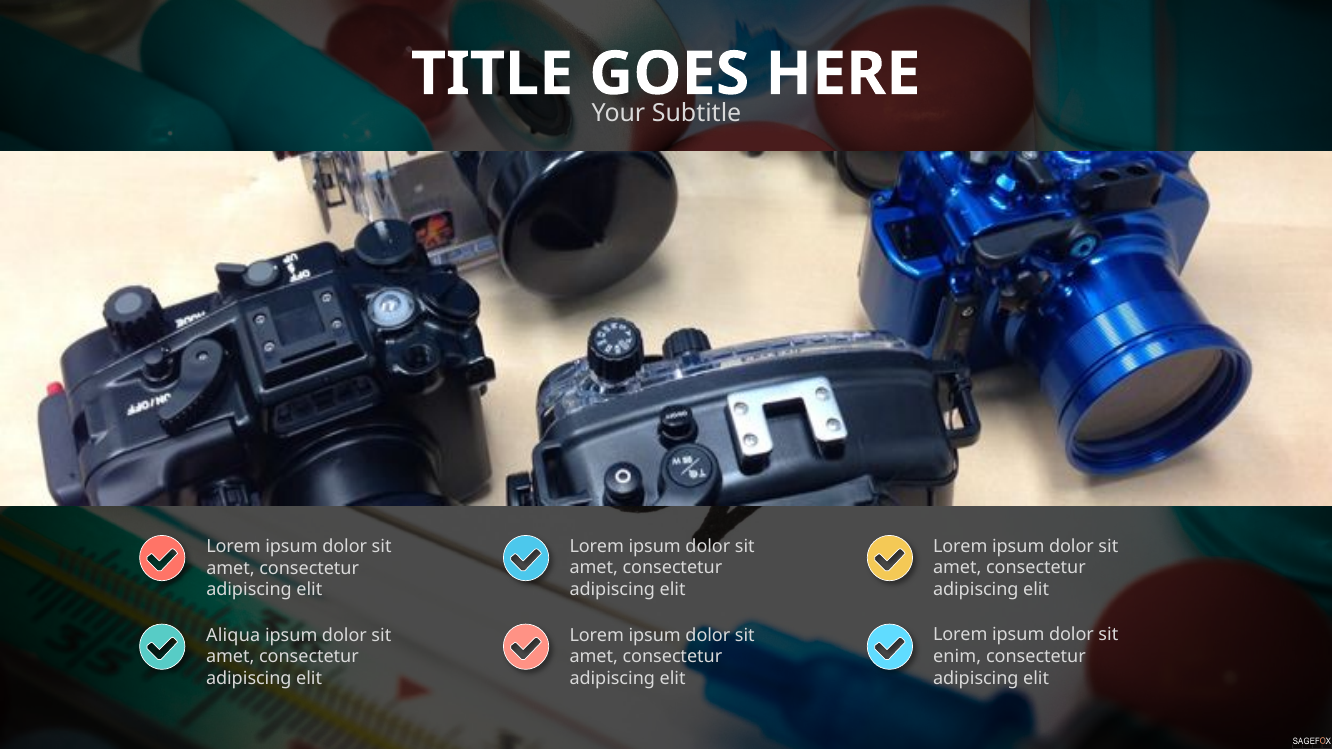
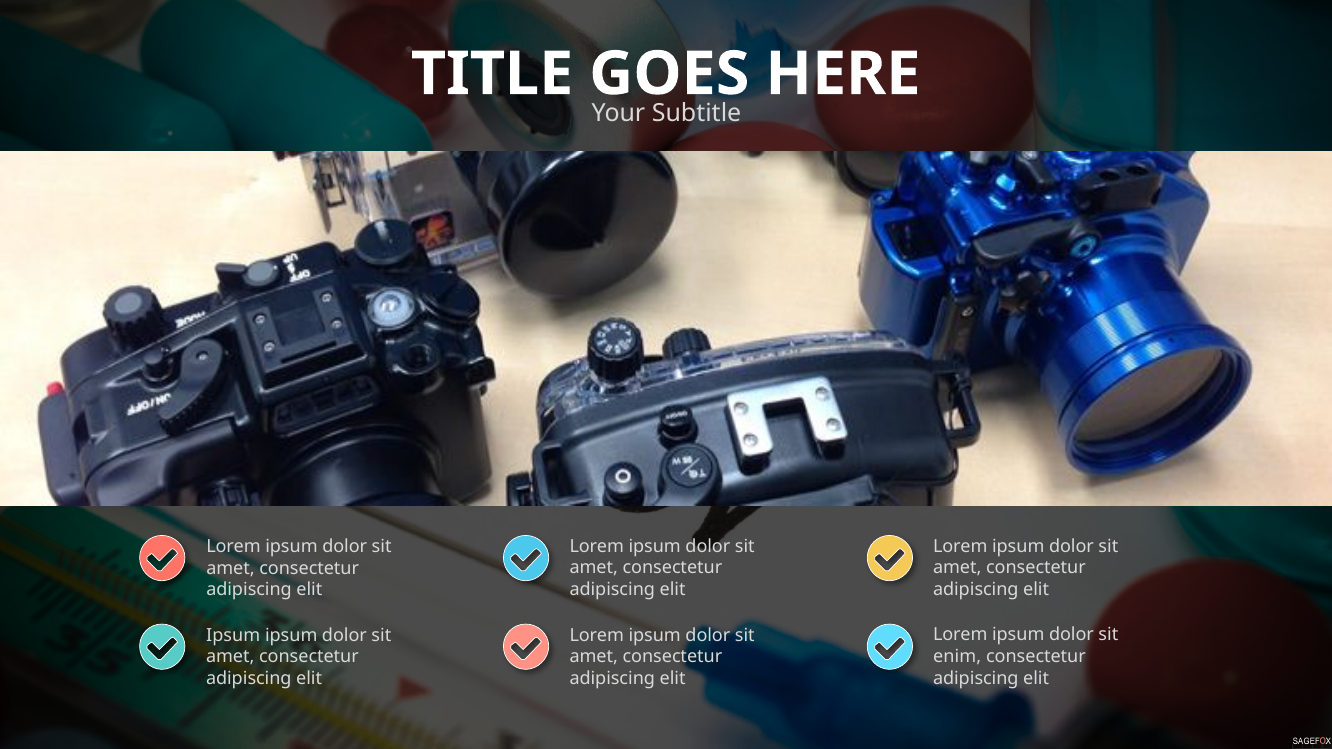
Aliqua: Aliqua -> Ipsum (233, 635)
